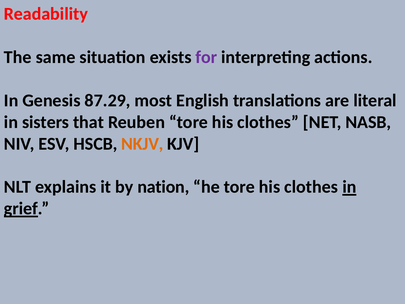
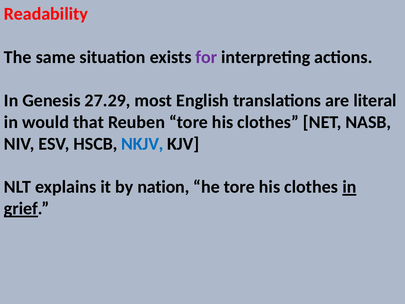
87.29: 87.29 -> 27.29 (108, 100)
sisters: sisters -> would (46, 122)
NKJV colour: orange -> blue (142, 144)
